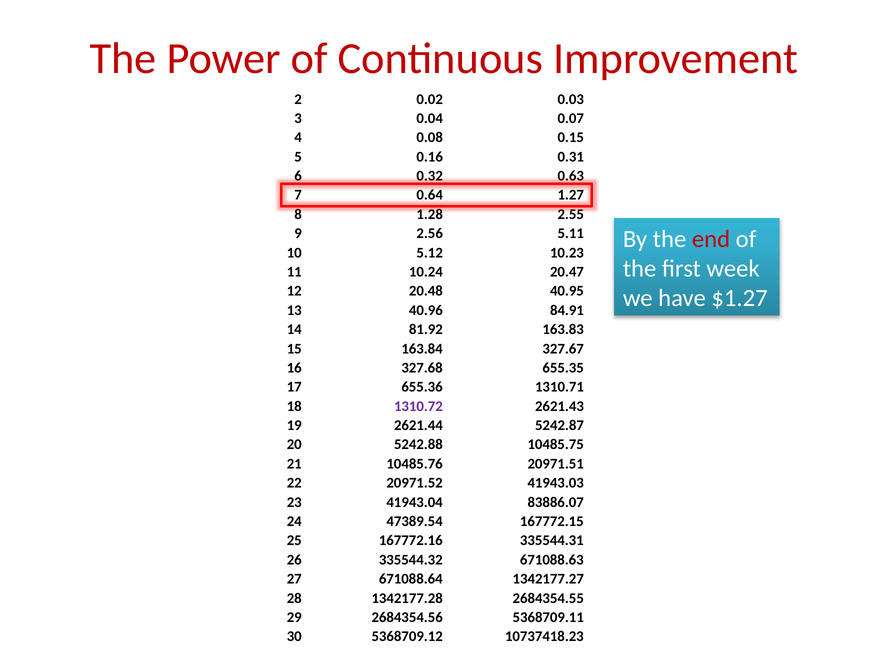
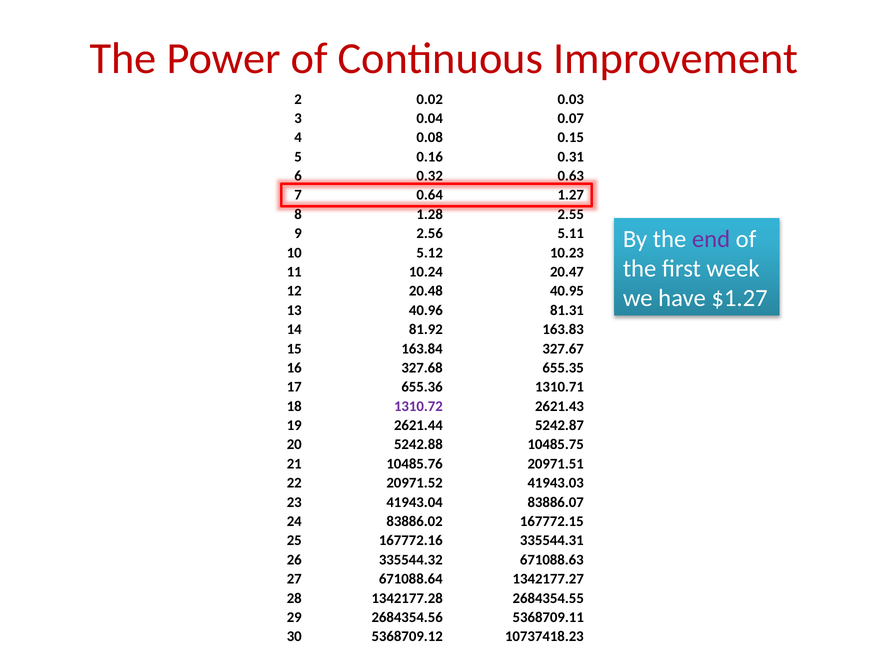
end colour: red -> purple (711, 239)
84.91: 84.91 -> 81.31 (567, 310)
47389.54: 47389.54 -> 83886.02 (415, 521)
